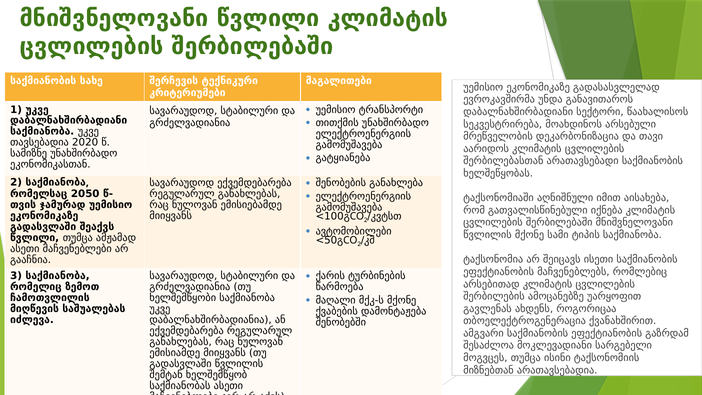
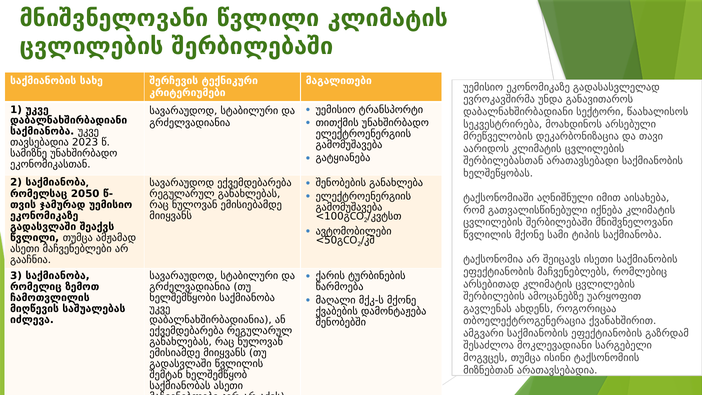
2020: 2020 -> 2023 (85, 142)
